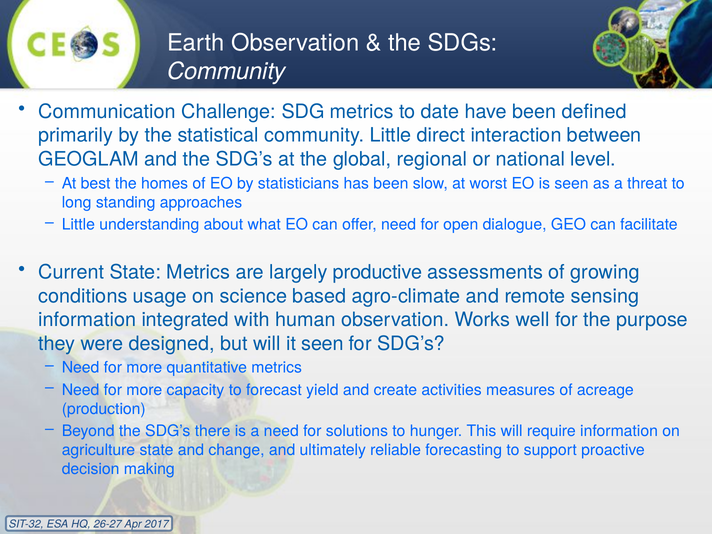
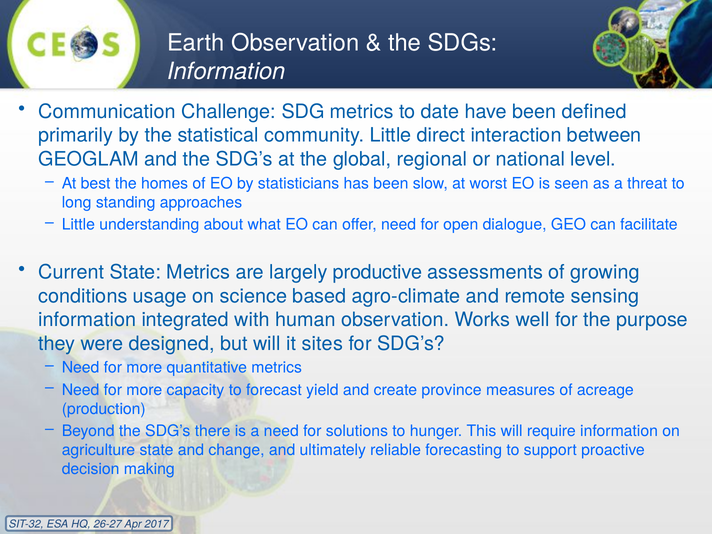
Community: Community -> Information (226, 72)
it seen: seen -> sites (322, 343)
activities: activities -> province (452, 390)
